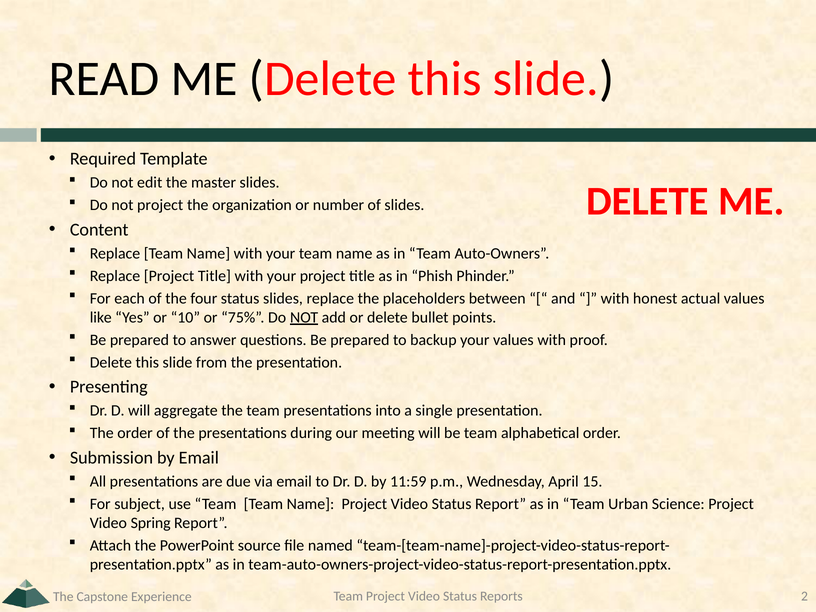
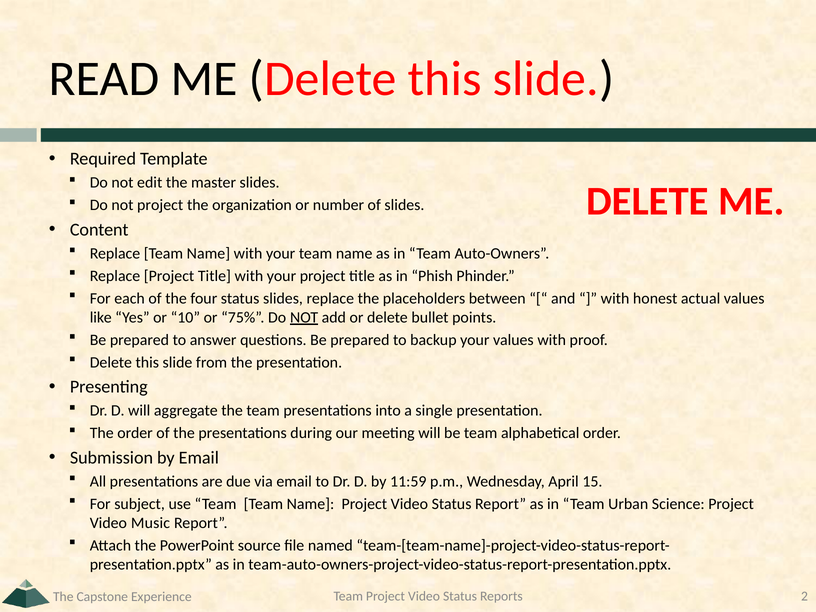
Spring: Spring -> Music (150, 523)
